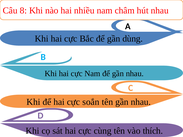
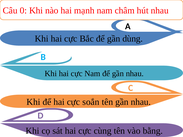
8: 8 -> 0 (23, 11)
nhiều: nhiều -> mạnh (84, 11)
thích: thích -> bằng (153, 131)
